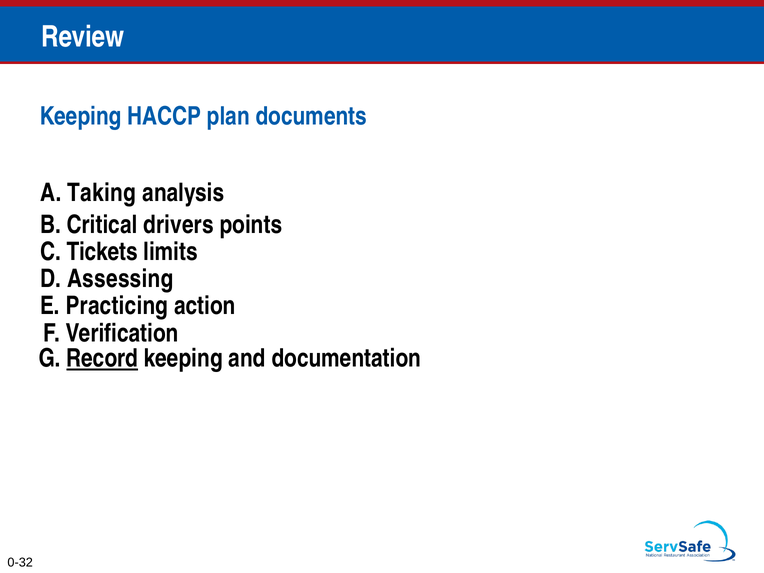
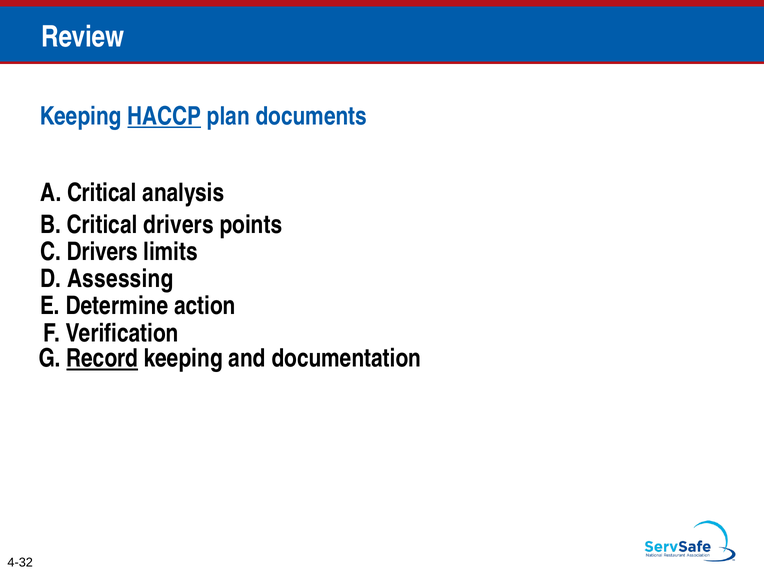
HACCP underline: none -> present (164, 116)
A Taking: Taking -> Critical (102, 193)
C Tickets: Tickets -> Drivers (102, 252)
Practicing: Practicing -> Determine (117, 306)
0-32: 0-32 -> 4-32 (20, 562)
